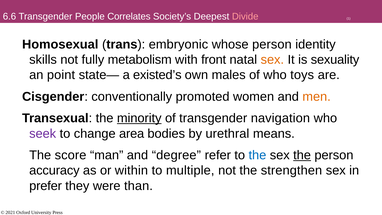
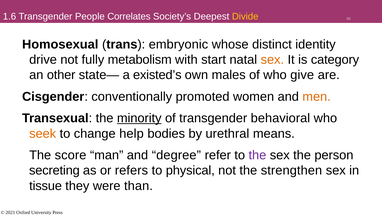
6.6: 6.6 -> 1.6 (9, 16)
Divide colour: pink -> yellow (245, 16)
whose person: person -> distinct (272, 44)
skills: skills -> drive (43, 60)
front: front -> start (214, 60)
sexuality: sexuality -> category (335, 60)
point: point -> other (61, 75)
toys: toys -> give (302, 75)
navigation: navigation -> behavioral (280, 118)
seek colour: purple -> orange (43, 133)
area: area -> help (131, 133)
the colour: blue -> purple (257, 155)
the underline: present -> none (302, 155)
accuracy: accuracy -> secreting (54, 170)
within: within -> refers (131, 170)
multiple: multiple -> physical (190, 170)
prefer: prefer -> tissue (46, 186)
